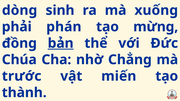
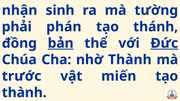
dòng: dòng -> nhận (20, 10)
xuống: xuống -> tường (156, 10)
mừng: mừng -> thánh (156, 27)
Đức underline: none -> present (164, 43)
nhờ Chẳng: Chẳng -> Thành (130, 60)
